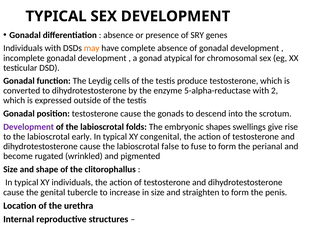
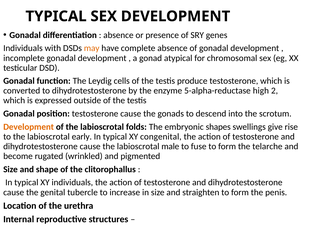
5-alpha-reductase with: with -> high (261, 91)
Development colour: purple -> orange (29, 127)
false: false -> male (170, 146)
perianal: perianal -> telarche (267, 146)
